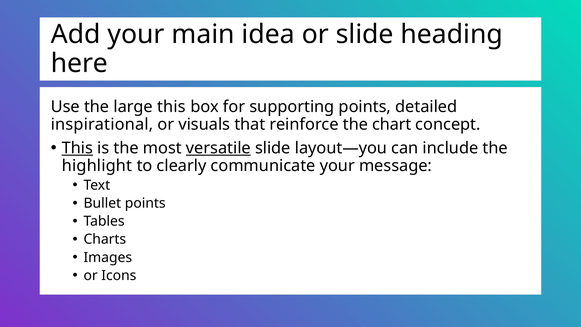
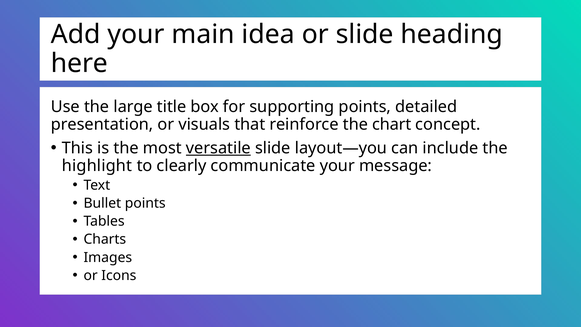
large this: this -> title (172, 107)
inspirational: inspirational -> presentation (102, 124)
This underline: present -> none (77, 148)
